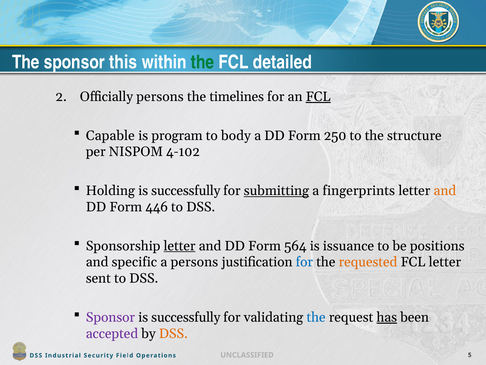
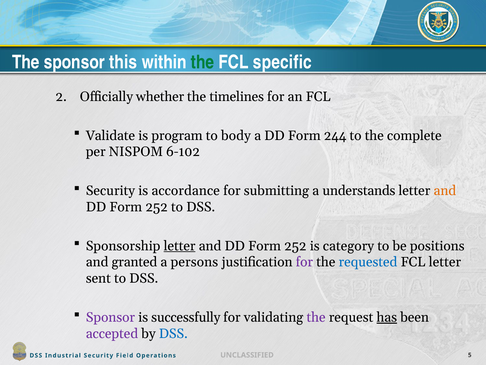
detailed: detailed -> specific (282, 62)
Officially persons: persons -> whether (160, 97)
FCL underline: present -> none (318, 97)
Capable: Capable -> Validate (110, 135)
250: 250 -> 244 (335, 135)
structure: structure -> complete (414, 135)
4-102: 4-102 -> 6-102 (183, 152)
Holding: Holding -> Security (110, 190)
successfully: successfully -> accordance (186, 190)
submitting underline: present -> none (276, 190)
fingerprints: fingerprints -> understands (359, 190)
446: 446 -> 252 (157, 207)
564: 564 -> 252 (295, 246)
issuance: issuance -> category (348, 246)
specific: specific -> granted (134, 262)
for colour: blue -> purple (304, 262)
requested colour: orange -> blue (368, 262)
the colour: blue -> purple (316, 317)
DSS colour: orange -> blue (173, 333)
